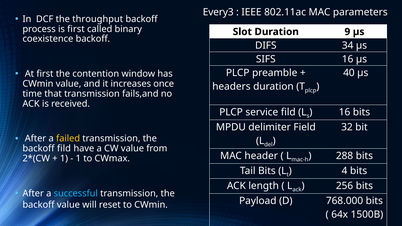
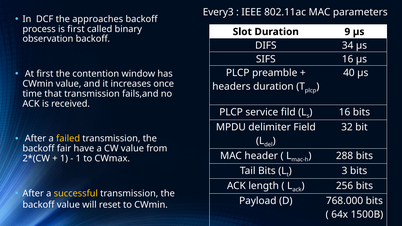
throughput: throughput -> approaches (98, 19)
coexistence: coexistence -> observation (48, 39)
backoff fild: fild -> fair (64, 149)
4: 4 -> 3 (345, 171)
successful colour: light blue -> yellow (76, 194)
